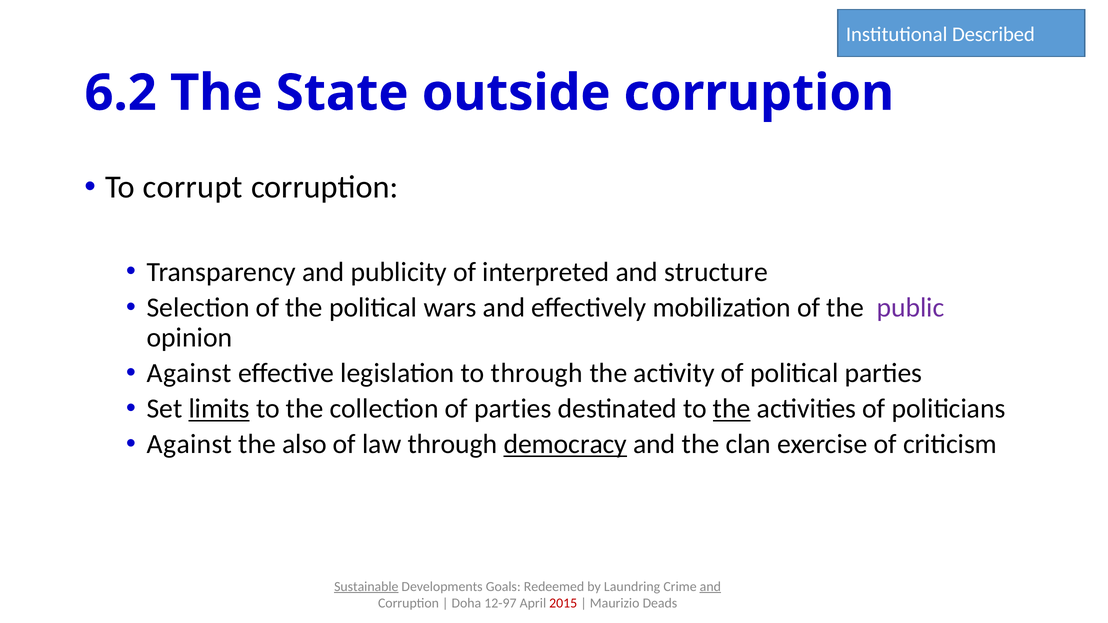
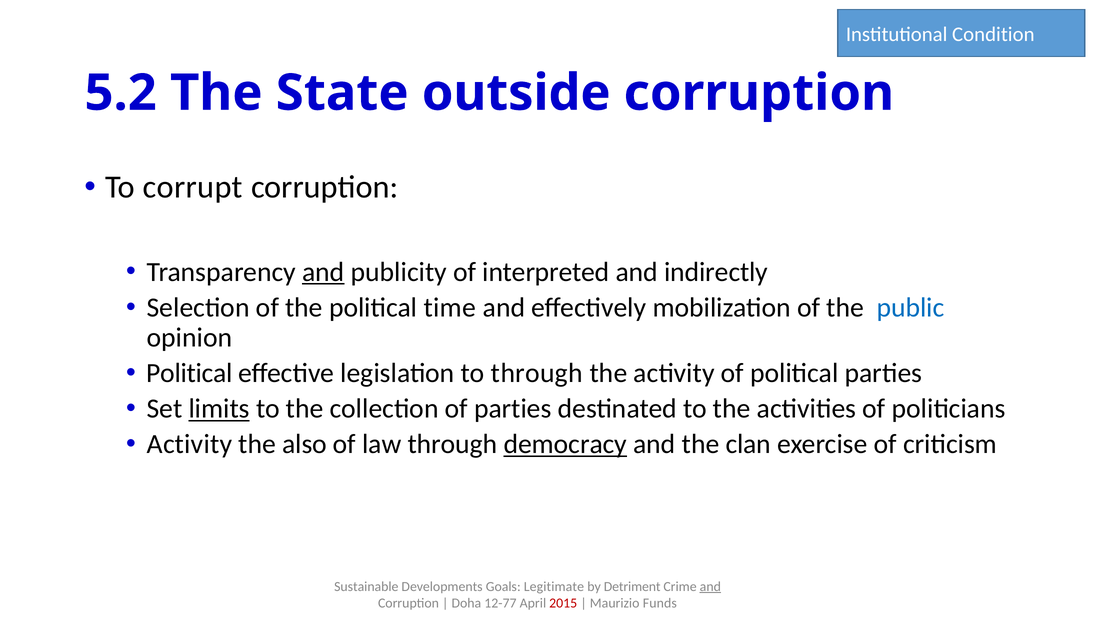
Described: Described -> Condition (993, 35)
6.2: 6.2 -> 5.2 (121, 93)
and underline: none -> present (323, 272)
structure: structure -> indirectly (716, 272)
wars: wars -> time (450, 308)
public colour: purple -> blue (911, 308)
Against: Against -> Political (189, 373)
the underline: present -> none (732, 409)
Against: Against -> Activity (189, 445)
Sustainable underline: present -> none (366, 587)
Redeemed: Redeemed -> Legitimate (554, 587)
Laundring: Laundring -> Detriment (632, 587)
12-97: 12-97 -> 12-77 (500, 603)
Deads: Deads -> Funds (660, 603)
